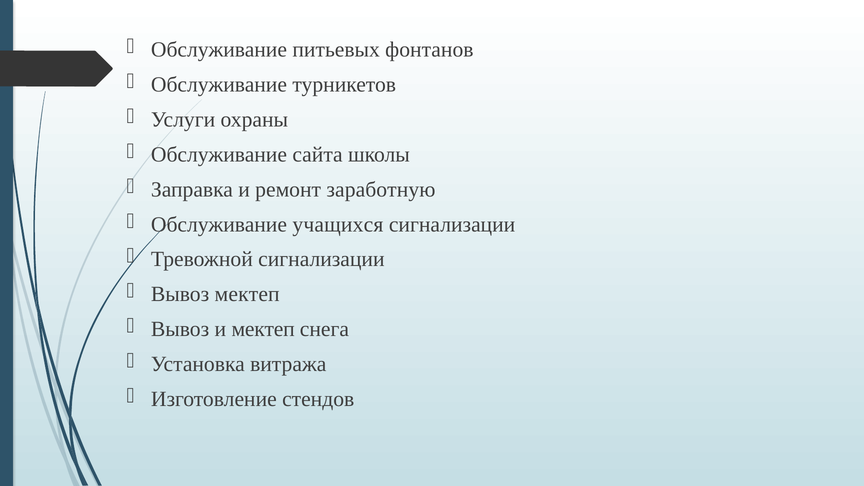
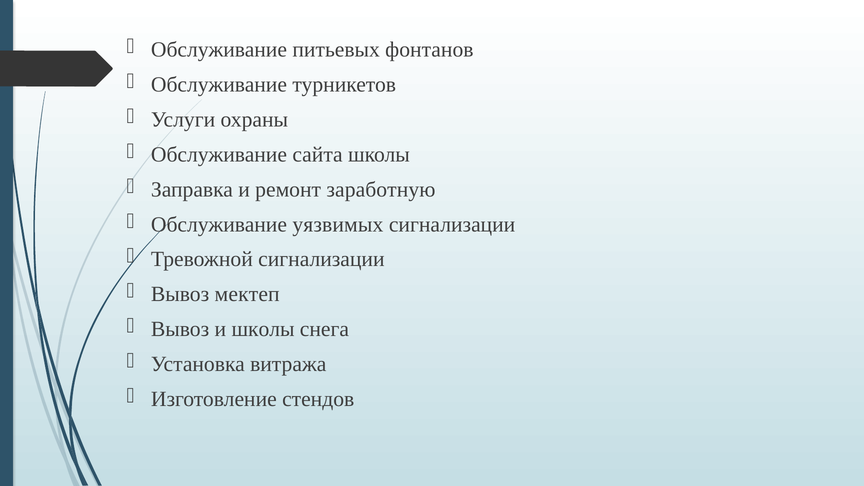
учащихся: учащихся -> уязвимых (338, 224)
и мектеп: мектеп -> школы (263, 329)
